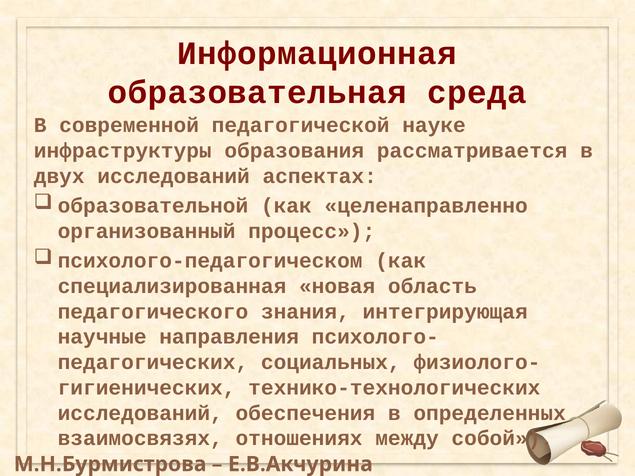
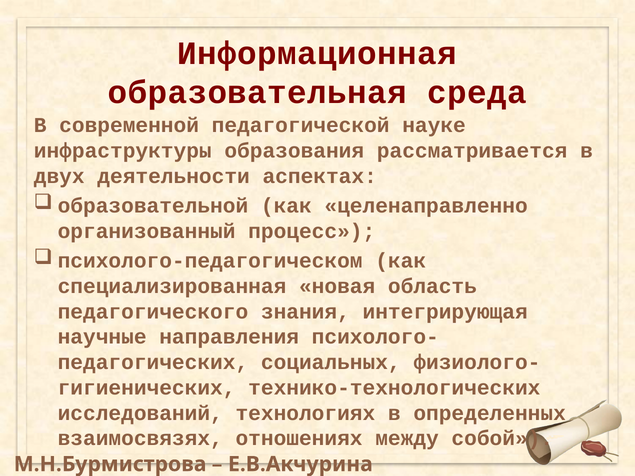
двух исследований: исследований -> деятельности (174, 176)
обеспечения: обеспечения -> технологиях (305, 413)
